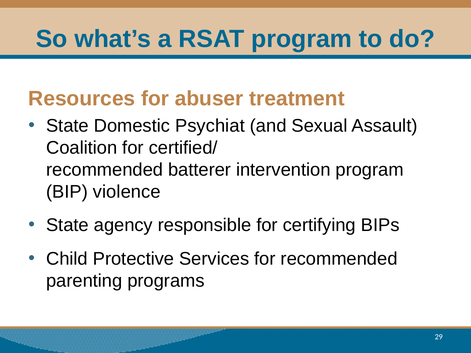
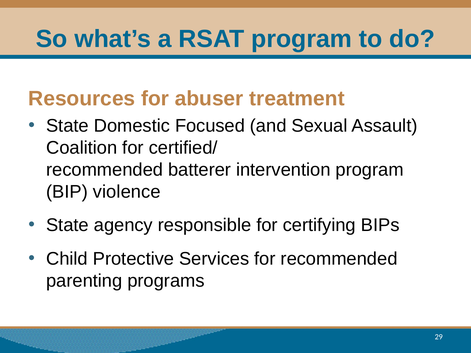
Psychiat: Psychiat -> Focused (210, 126)
